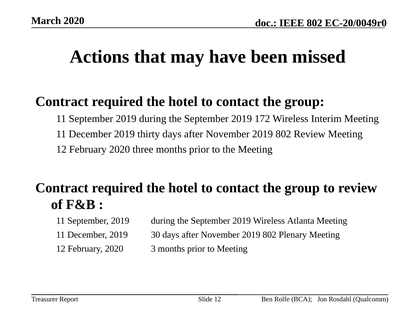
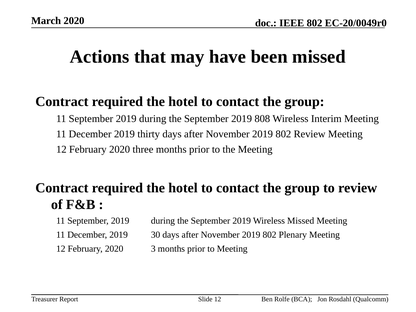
172: 172 -> 808 (262, 119)
Wireless Atlanta: Atlanta -> Missed (301, 221)
